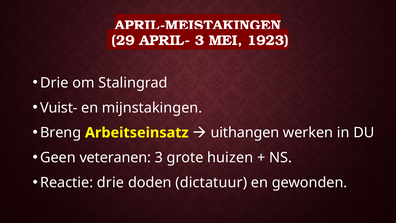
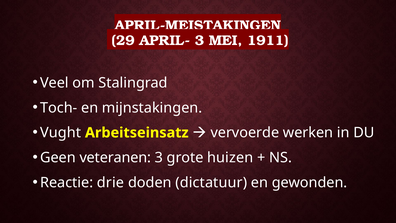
1923: 1923 -> 1911 (268, 41)
Drie: Drie -> Veel (54, 83)
Vuist-: Vuist- -> Toch- (59, 108)
Breng: Breng -> Vught (61, 133)
uithangen: uithangen -> vervoerde (245, 133)
